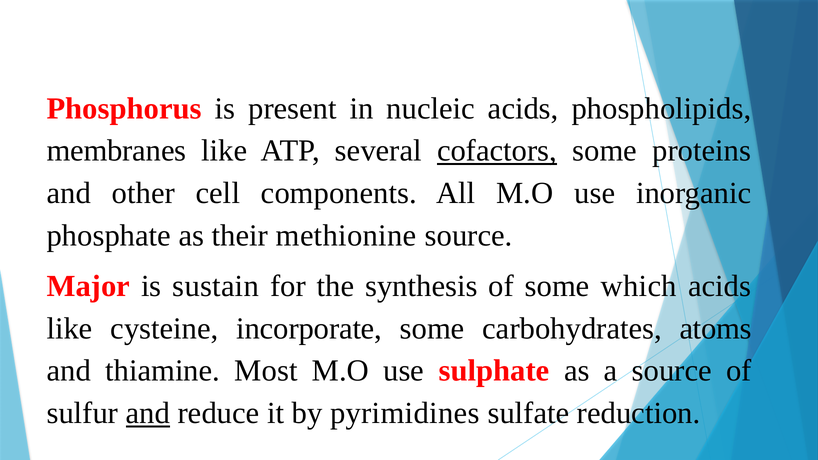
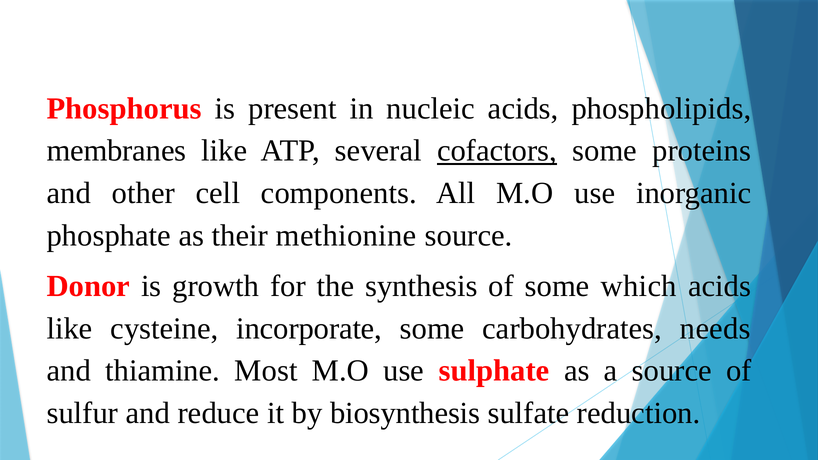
Major: Major -> Donor (88, 286)
sustain: sustain -> growth (216, 286)
atoms: atoms -> needs (715, 329)
and underline: present -> none (148, 413)
pyrimidines: pyrimidines -> biosynthesis (405, 413)
